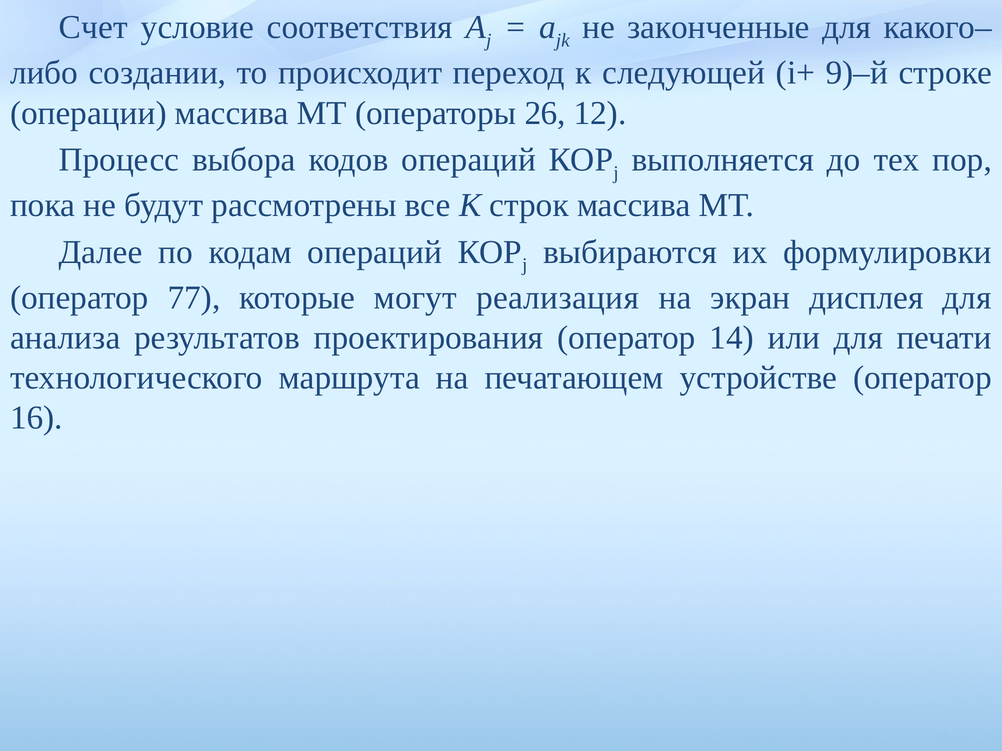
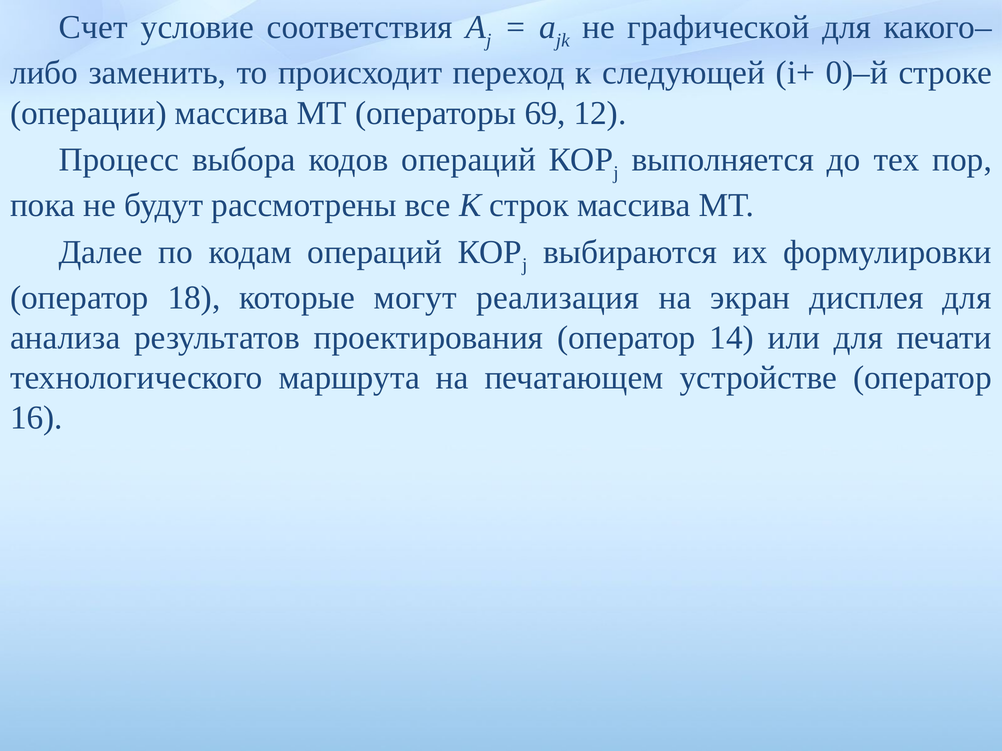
законченные: законченные -> графической (718, 27)
создании: создании -> заменить (157, 73)
9)–й: 9)–й -> 0)–й (857, 73)
26: 26 -> 69 (545, 113)
77: 77 -> 18 (194, 298)
